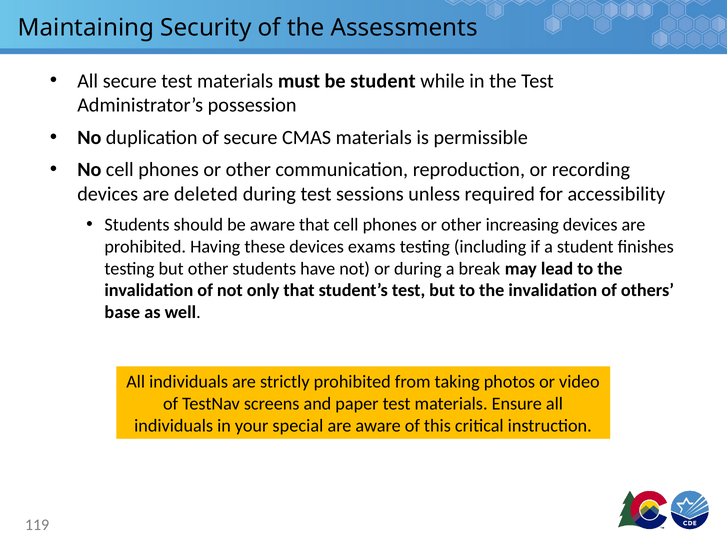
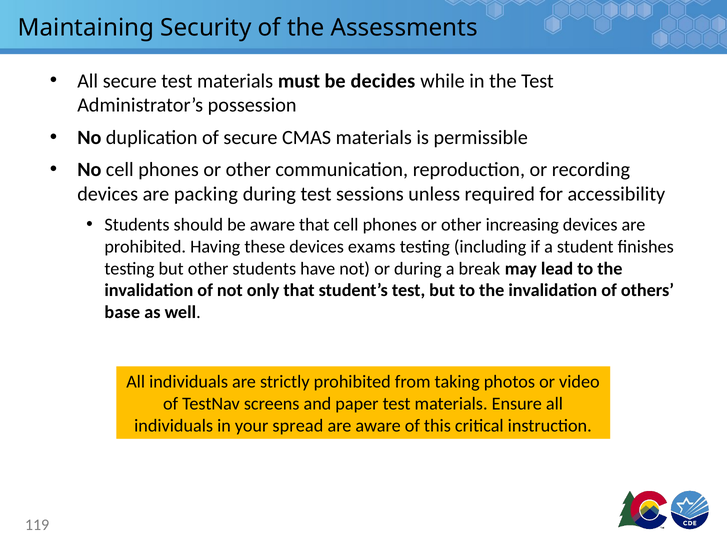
be student: student -> decides (383, 81)
deleted: deleted -> packing (206, 194)
special: special -> spread (298, 426)
